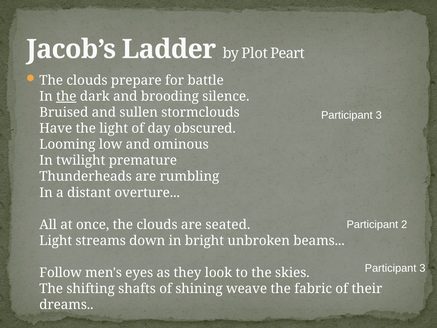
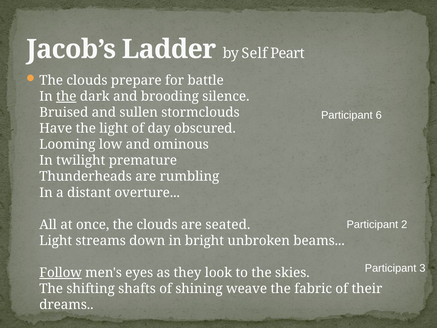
Plot: Plot -> Self (255, 53)
3: 3 -> 6 (379, 115)
Follow underline: none -> present (61, 273)
